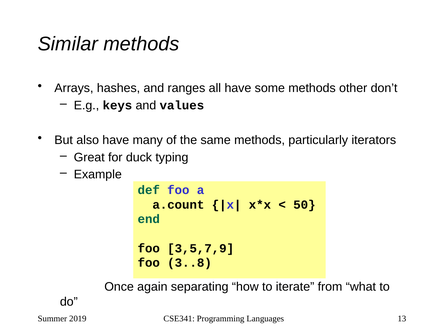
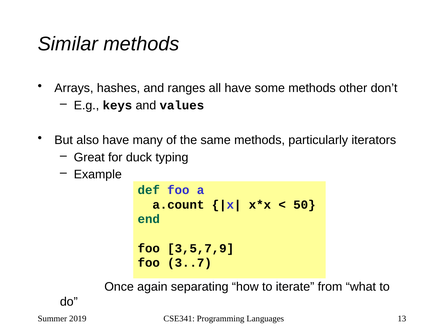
3..8: 3..8 -> 3..7 (190, 263)
